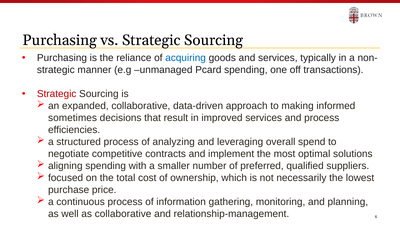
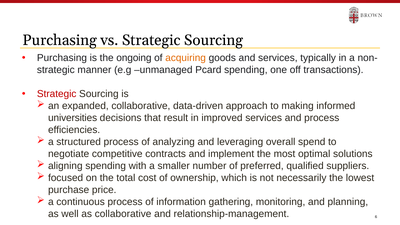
reliance: reliance -> ongoing (134, 58)
acquiring colour: blue -> orange (186, 58)
sometimes: sometimes -> universities (73, 118)
